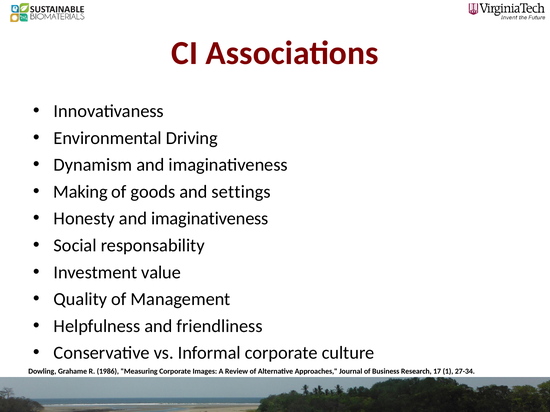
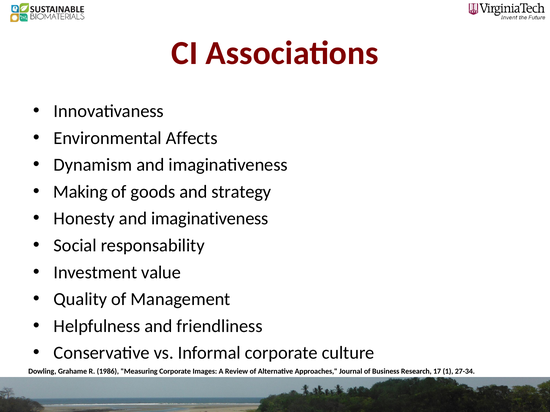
Driving: Driving -> Affects (192, 138)
settings: settings -> strategy (241, 192)
